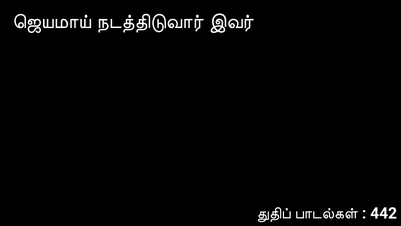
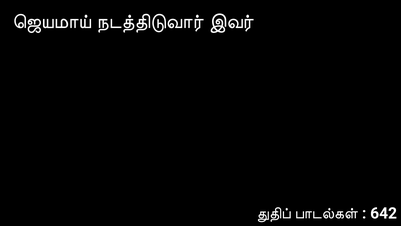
442: 442 -> 642 (384, 213)
